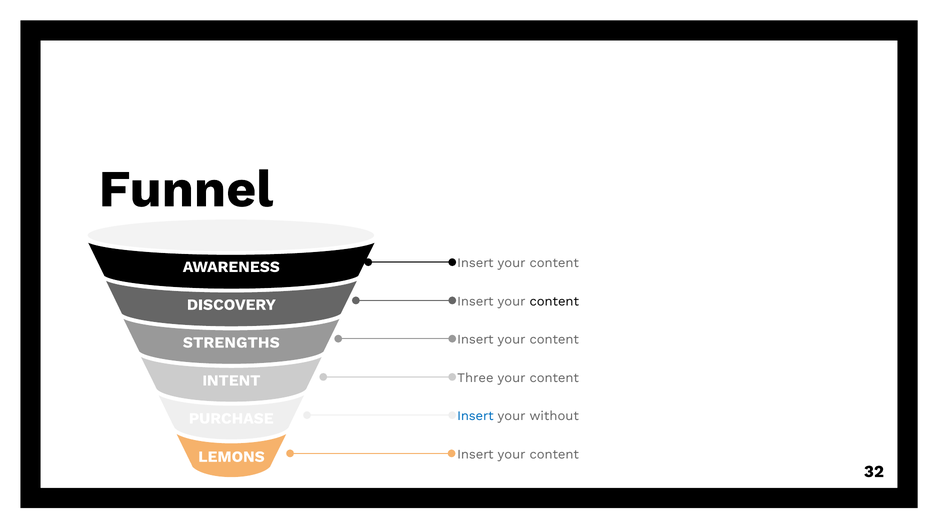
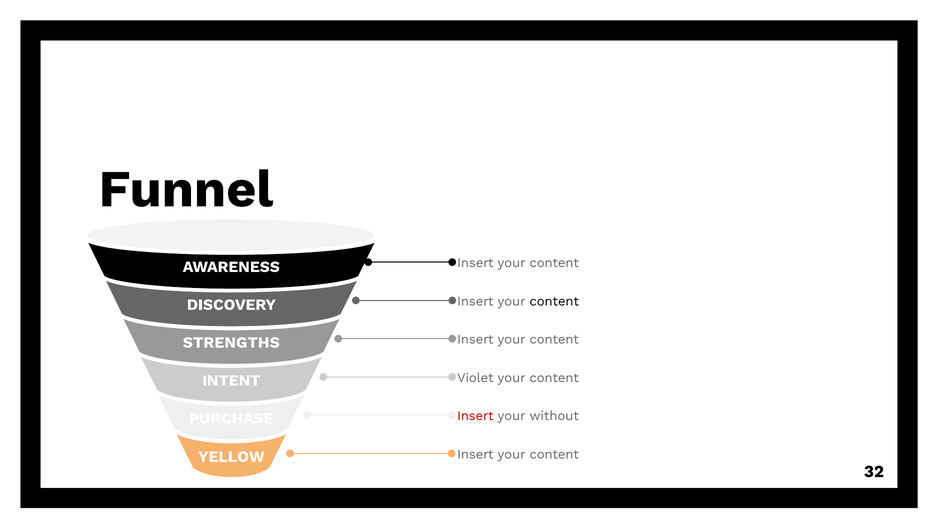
Three: Three -> Violet (475, 378)
Insert colour: blue -> red (475, 417)
LEMONS: LEMONS -> YELLOW (231, 457)
